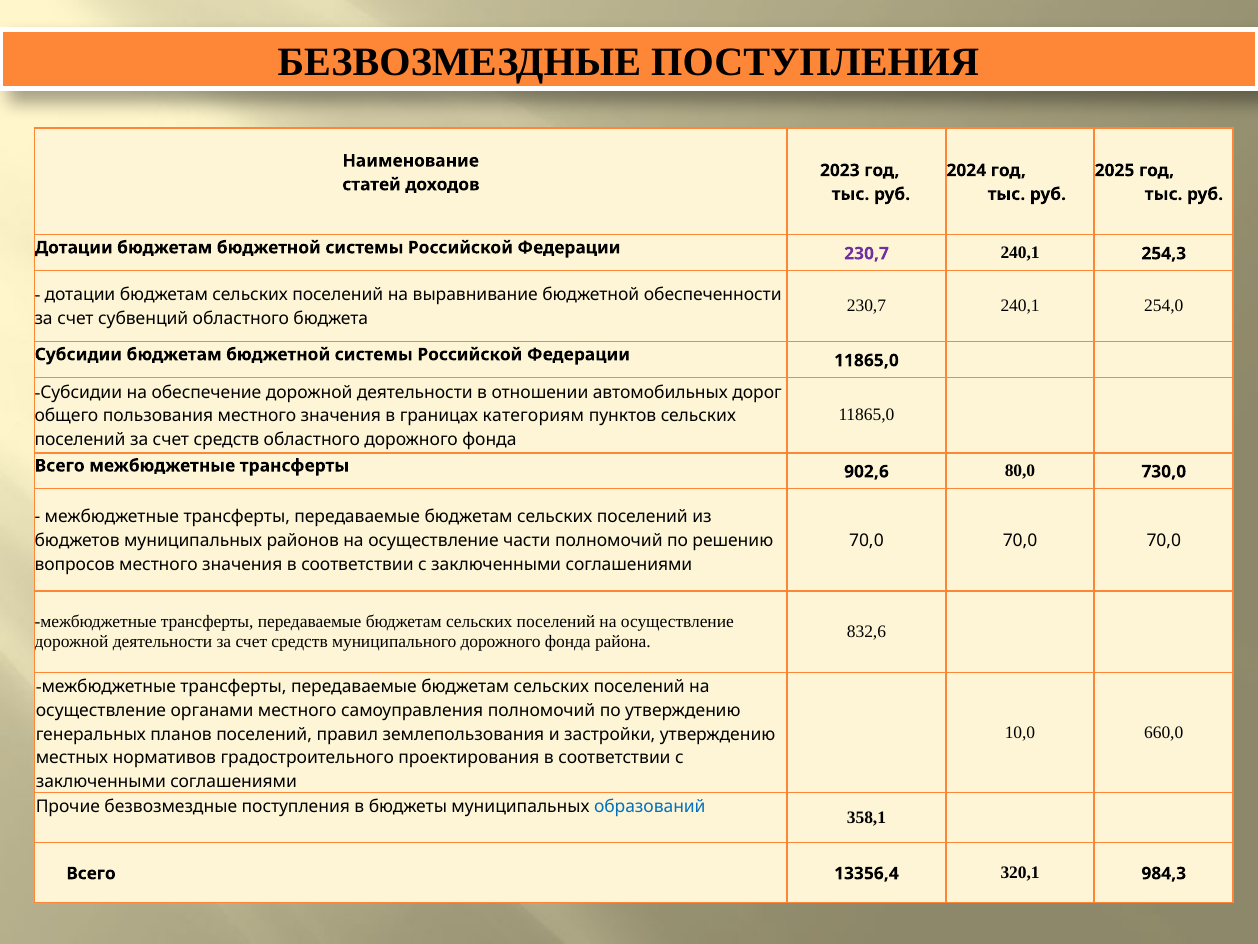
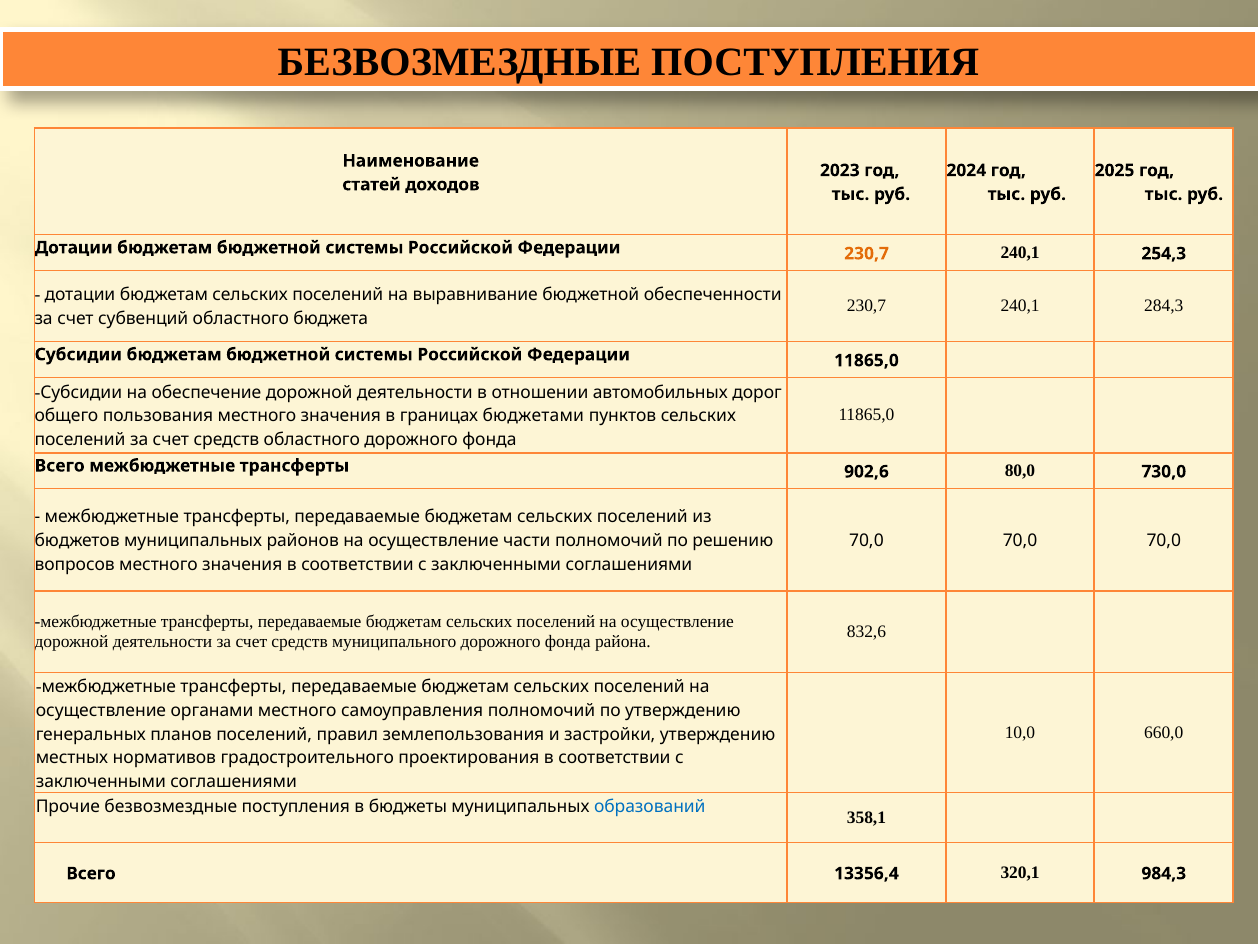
230,7 colour: purple -> orange (867, 253)
254,0: 254,0 -> 284,3 (1164, 306)
категориям: категориям -> бюджетами (533, 416)
